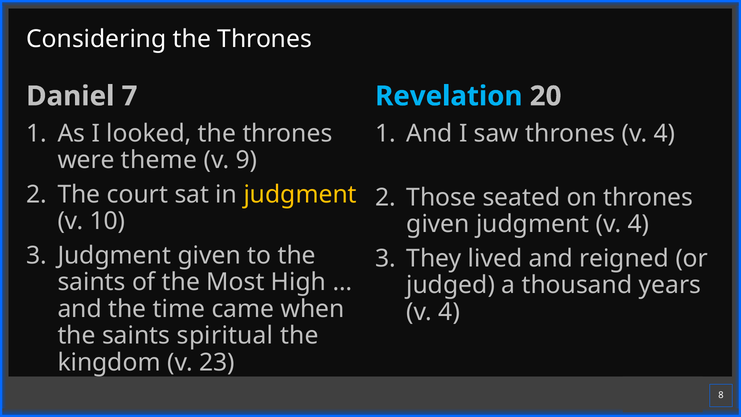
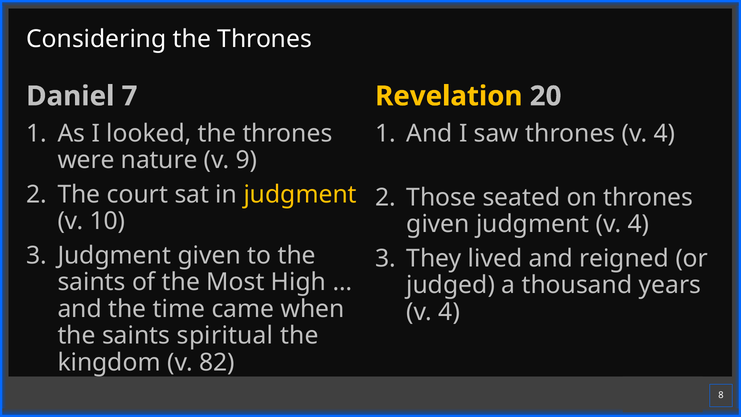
Revelation colour: light blue -> yellow (449, 96)
theme: theme -> nature (159, 160)
23: 23 -> 82 (217, 362)
